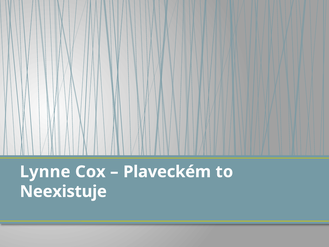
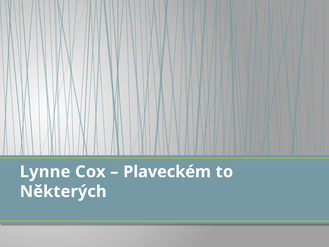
Neexistuje: Neexistuje -> Některých (63, 191)
